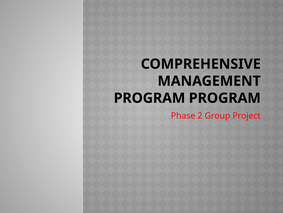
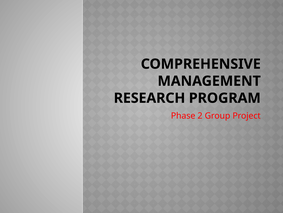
PROGRAM: PROGRAM -> RESEARCH (149, 98)
